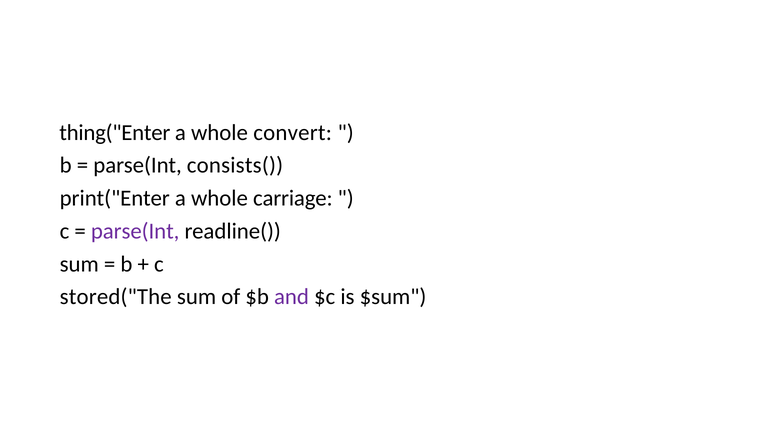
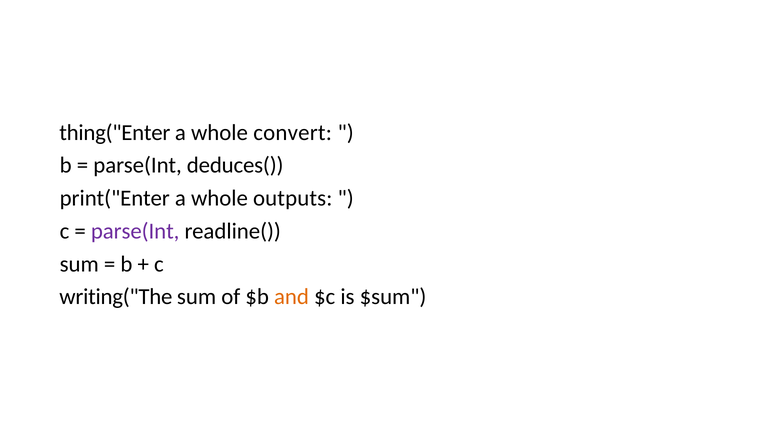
consists(: consists( -> deduces( (235, 165)
carriage: carriage -> outputs (293, 198)
stored("The: stored("The -> writing("The (116, 297)
and colour: purple -> orange (292, 297)
